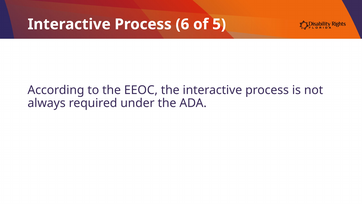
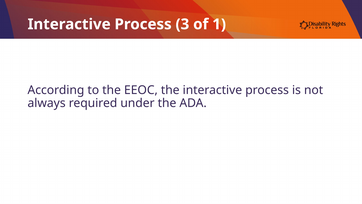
6: 6 -> 3 (182, 24)
5: 5 -> 1 (219, 24)
